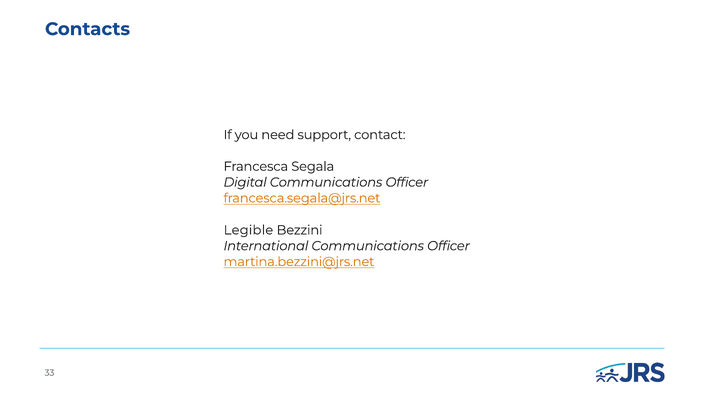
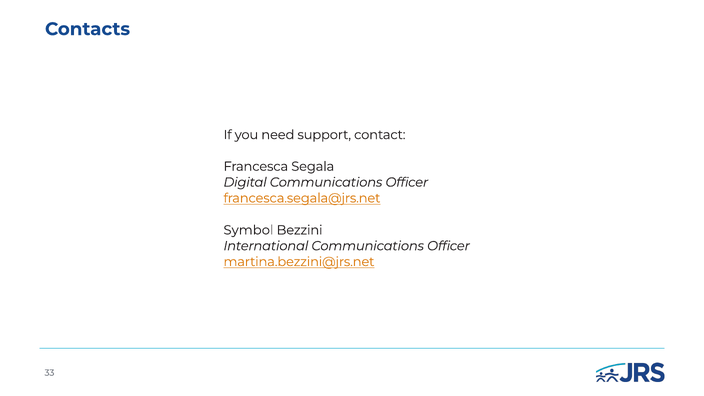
Legible: Legible -> Symbol (248, 230)
